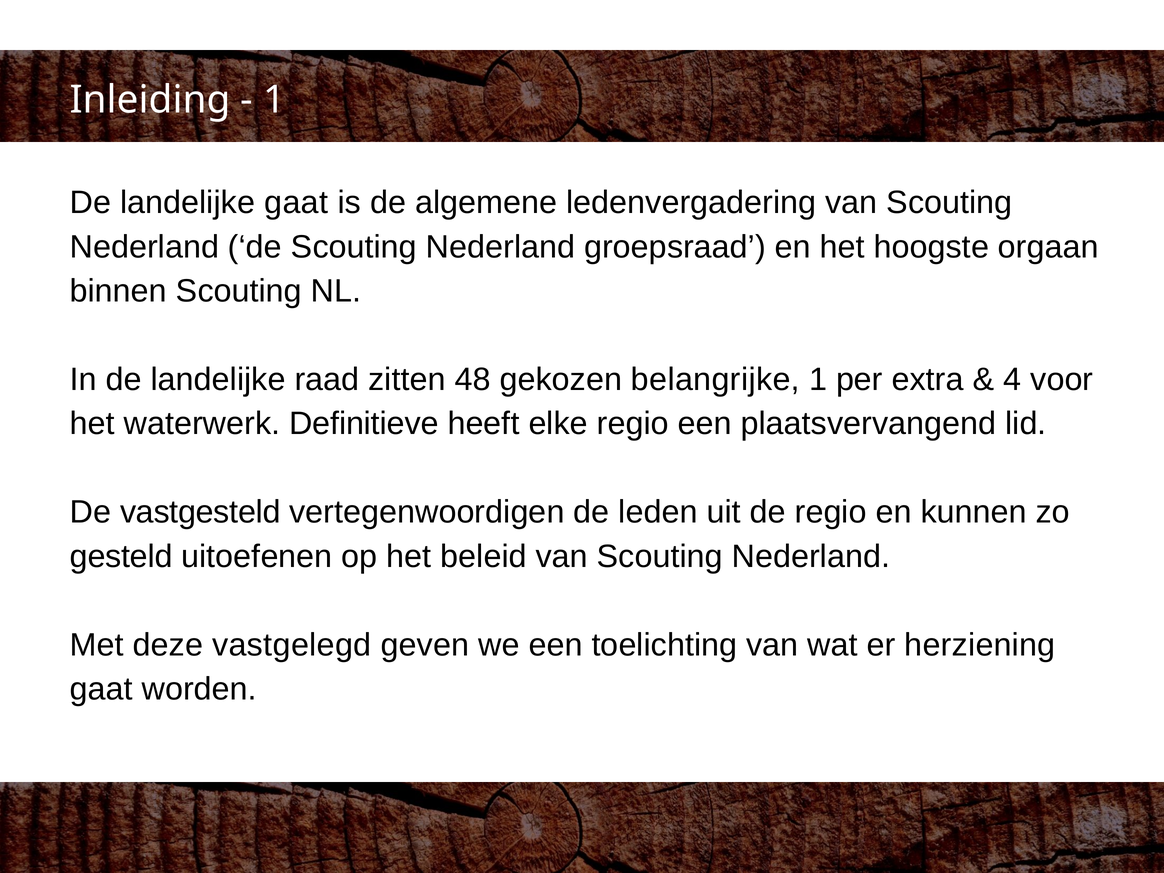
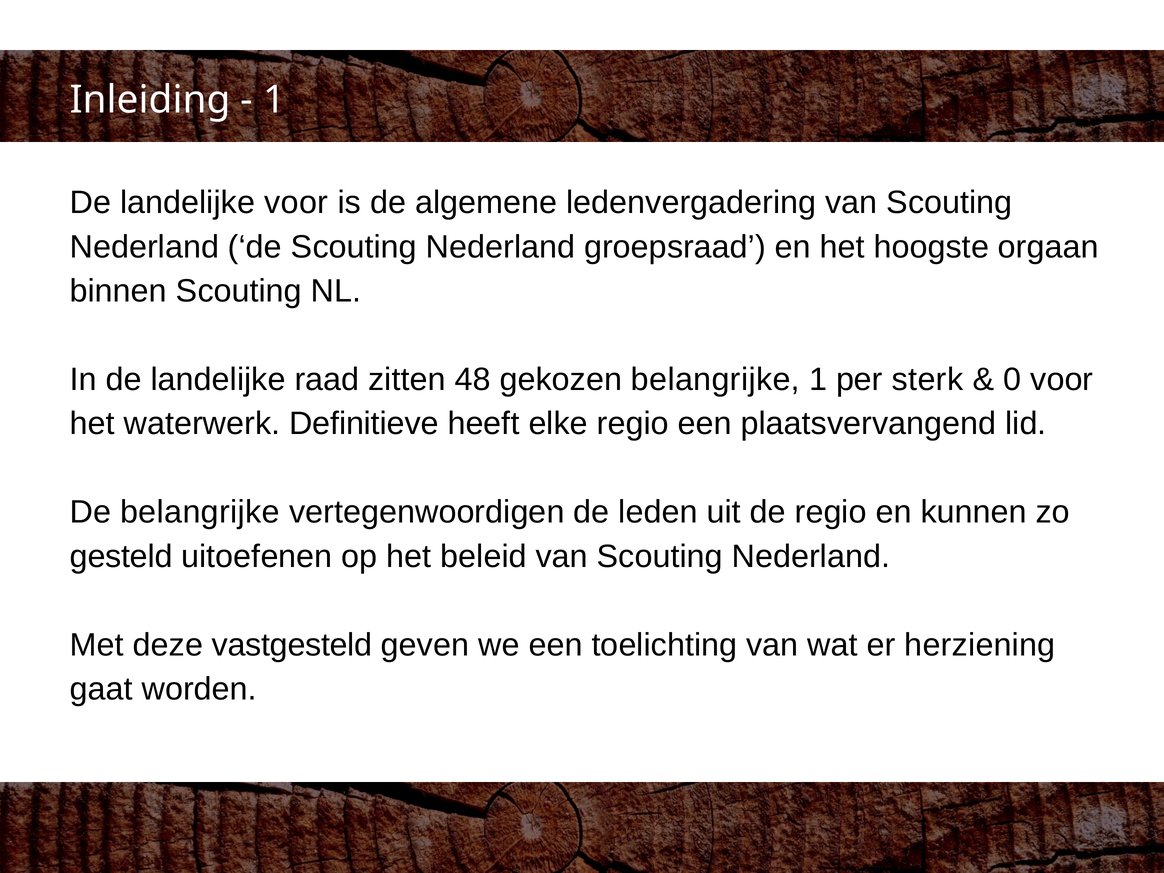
landelijke gaat: gaat -> voor (296, 203)
extra: extra -> sterk (928, 380)
4: 4 -> 0 (1012, 380)
De vastgesteld: vastgesteld -> belangrijke (200, 512)
vastgelegd: vastgelegd -> vastgesteld (292, 645)
